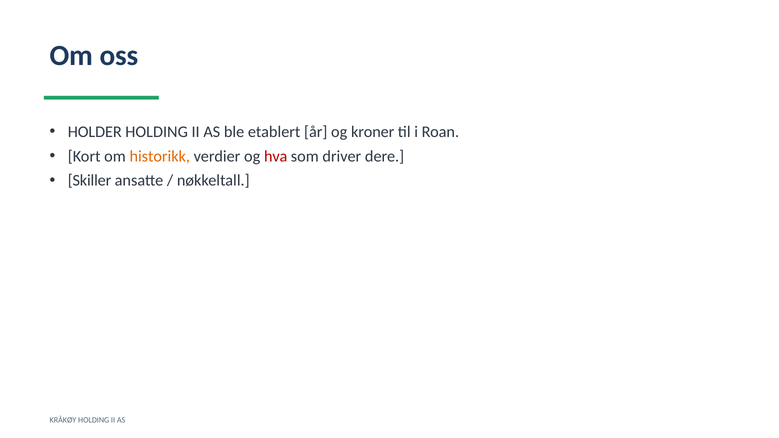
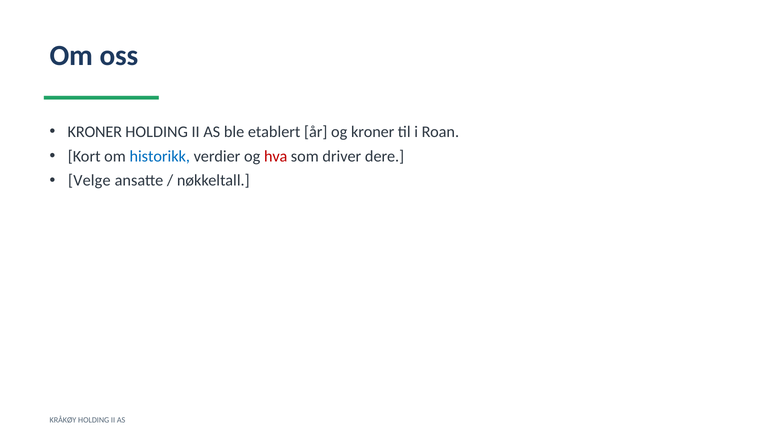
HOLDER: HOLDER -> KRONER (95, 132)
historikk colour: orange -> blue (160, 156)
Skiller: Skiller -> Velge (89, 181)
